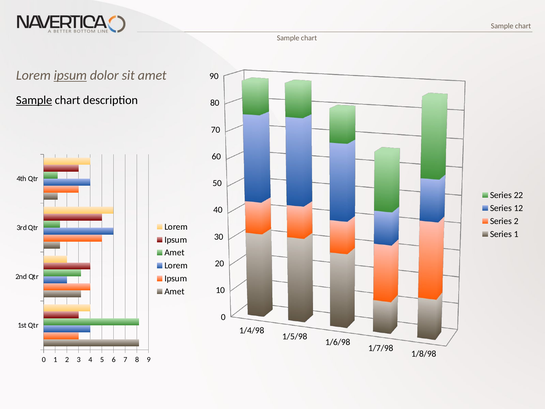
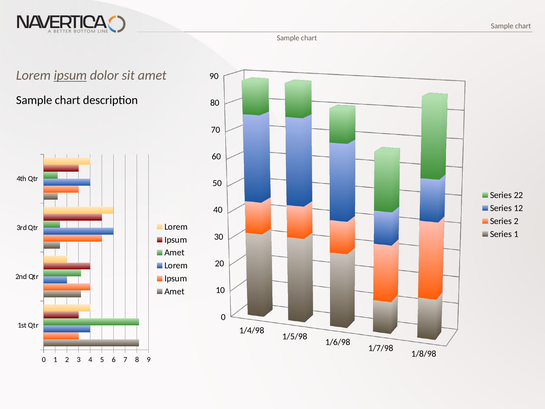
Sample underline: present -> none (34, 100)
